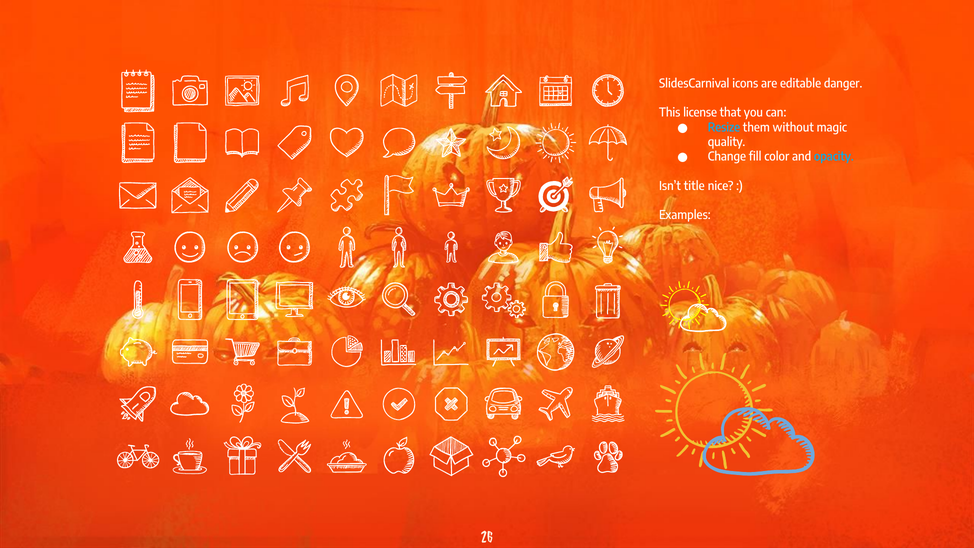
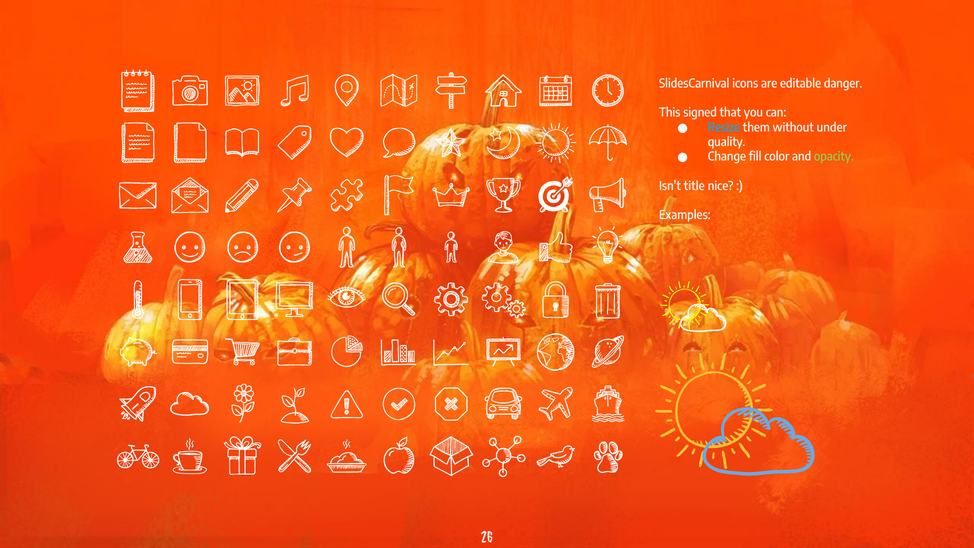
license: license -> signed (700, 113)
magic: magic -> under (832, 128)
opacity colour: light blue -> light green (834, 157)
